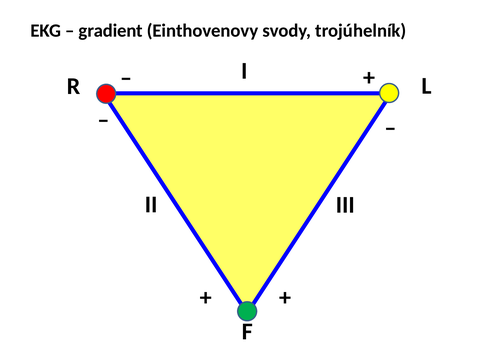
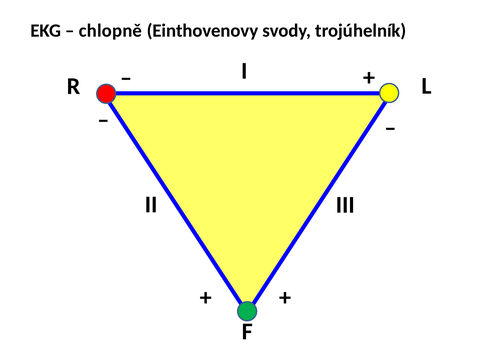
gradient: gradient -> chlopně (110, 31)
